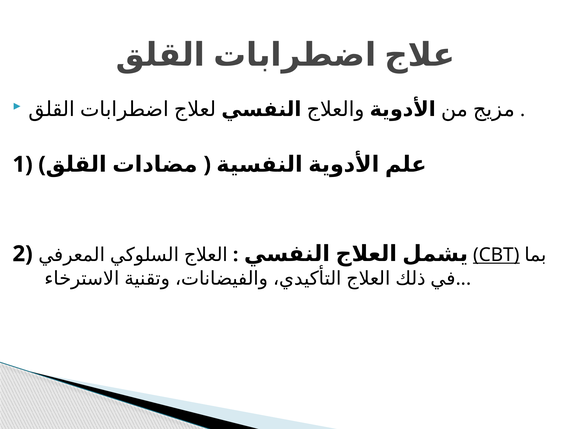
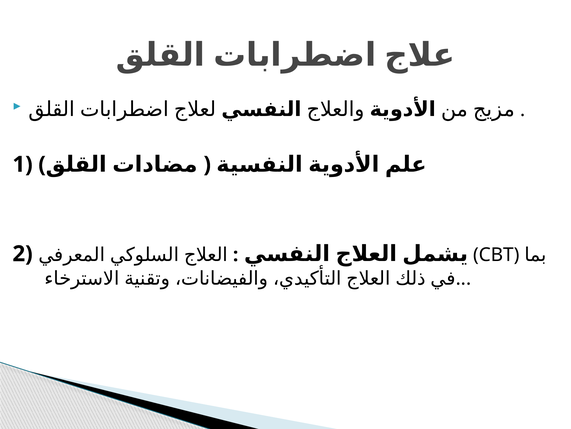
CBT underline: present -> none (496, 254)
